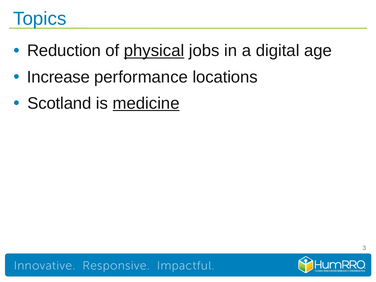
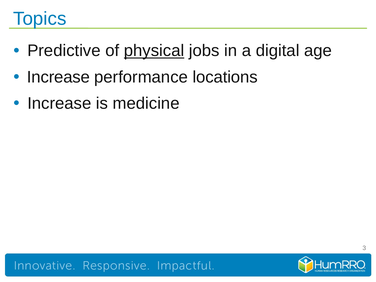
Reduction: Reduction -> Predictive (64, 51)
Scotland: Scotland -> Increase (59, 103)
medicine underline: present -> none (146, 103)
